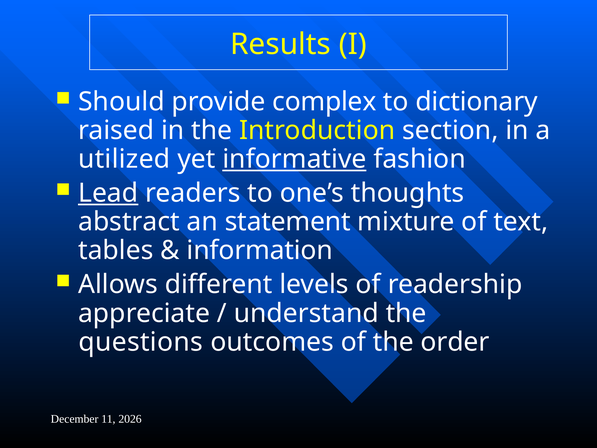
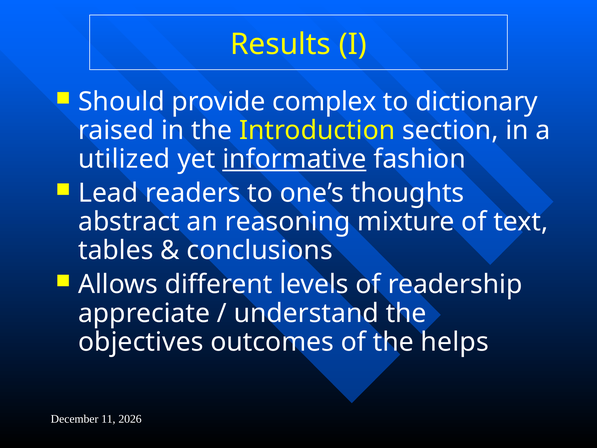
Lead underline: present -> none (108, 193)
statement: statement -> reasoning (288, 222)
information: information -> conclusions (260, 250)
questions: questions -> objectives (141, 342)
order: order -> helps (455, 342)
